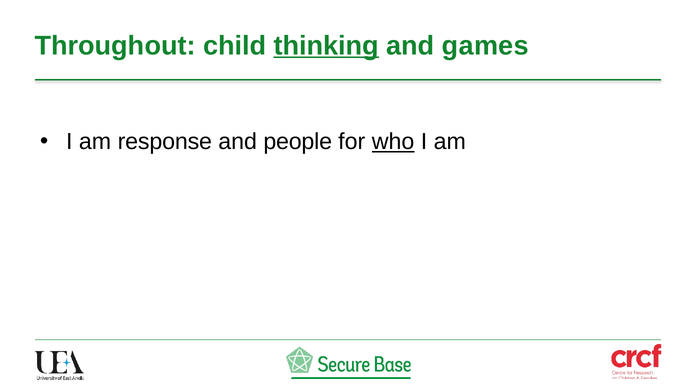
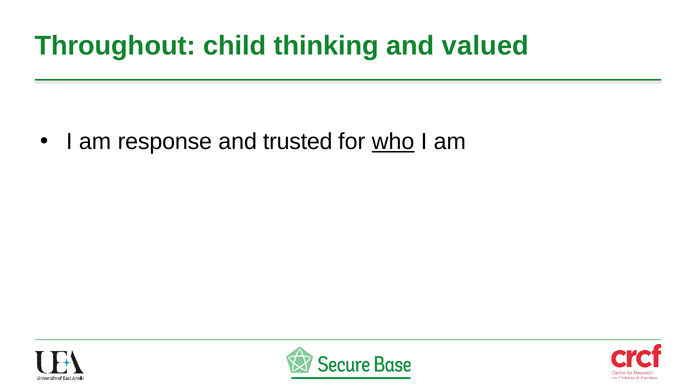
thinking underline: present -> none (326, 46)
games: games -> valued (485, 46)
people: people -> trusted (298, 142)
